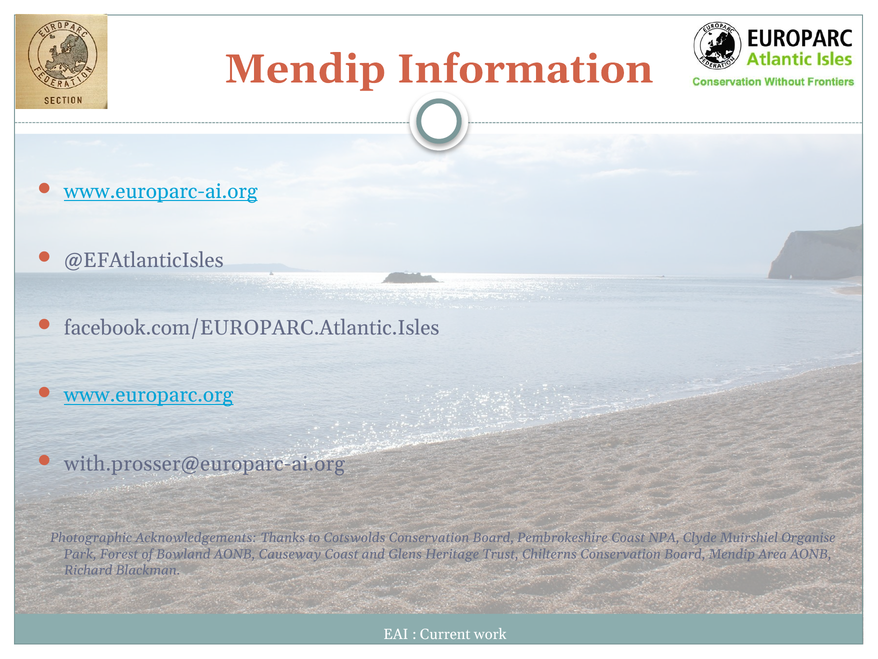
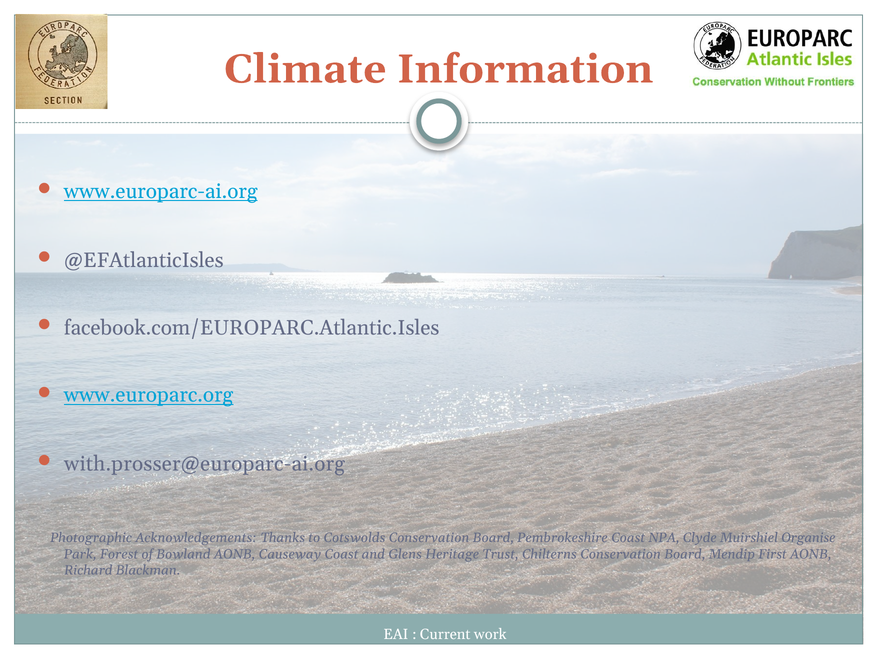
Mendip: Mendip -> Climate (305, 69)
Area: Area -> First (773, 554)
